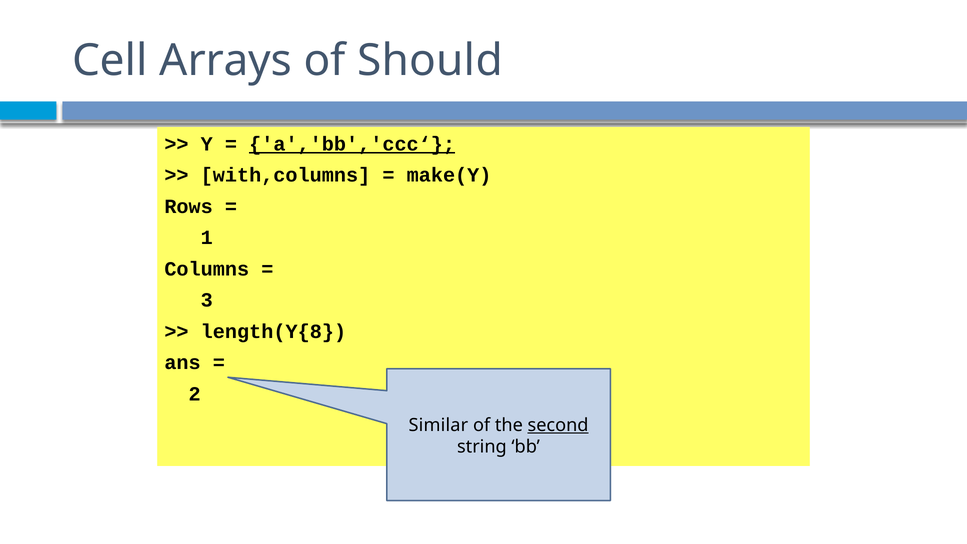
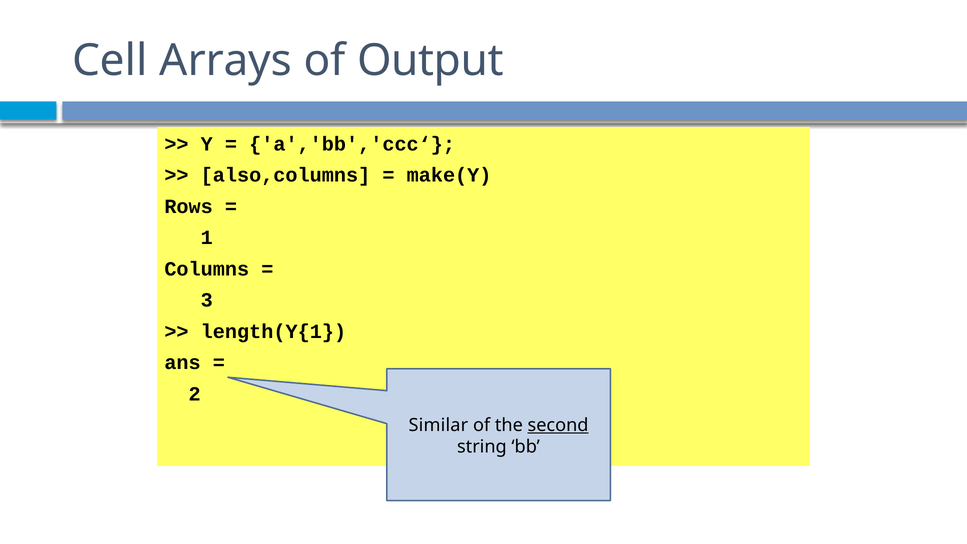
Should: Should -> Output (430, 60)
a','bb','ccc‘ underline: present -> none (352, 144)
with,columns: with,columns -> also,columns (285, 175)
length(Y{8: length(Y{8 -> length(Y{1 (273, 331)
